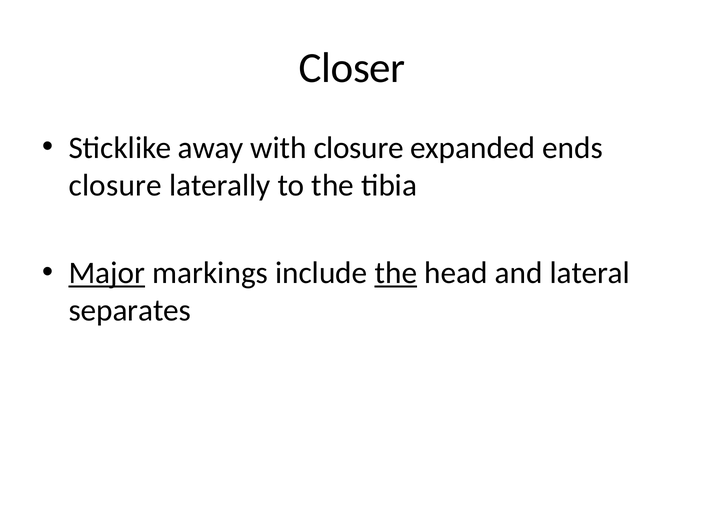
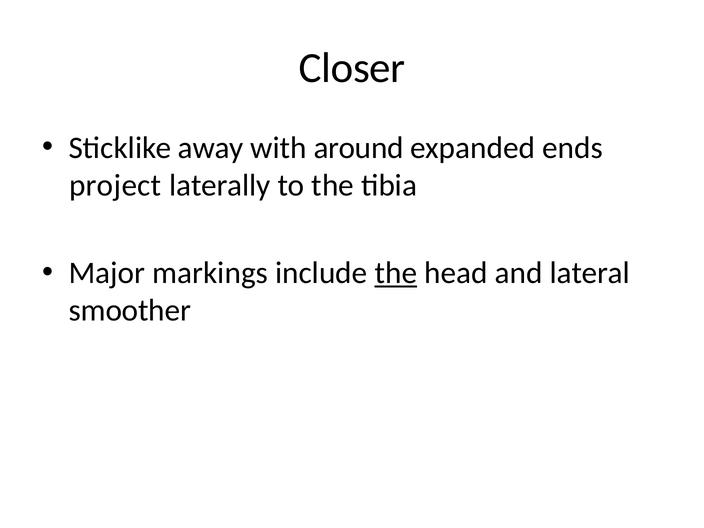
with closure: closure -> around (359, 148)
closure: closure -> project (115, 185)
Major underline: present -> none (107, 273)
separates: separates -> smoother (130, 310)
